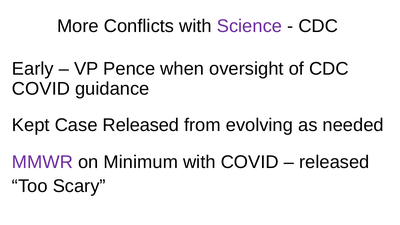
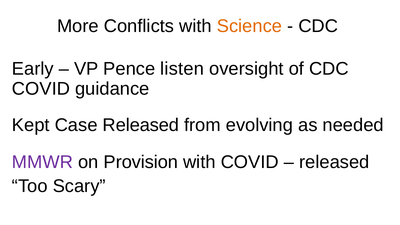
Science colour: purple -> orange (249, 26)
when: when -> listen (182, 69)
Minimum: Minimum -> Provision (141, 162)
